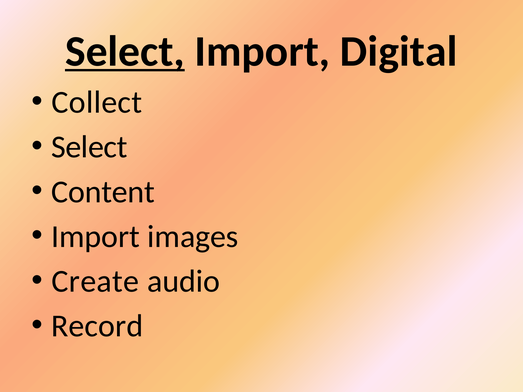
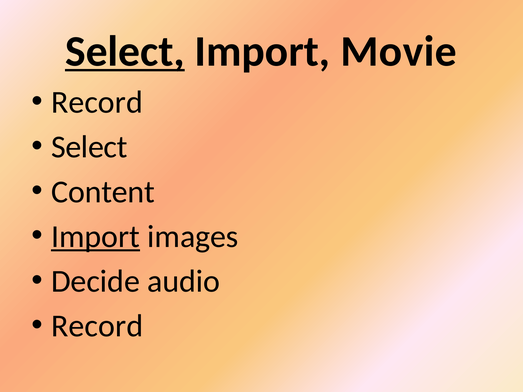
Digital: Digital -> Movie (399, 51)
Collect: Collect -> Record (97, 102)
Import underline: none -> present (95, 237)
Create: Create -> Decide (95, 281)
